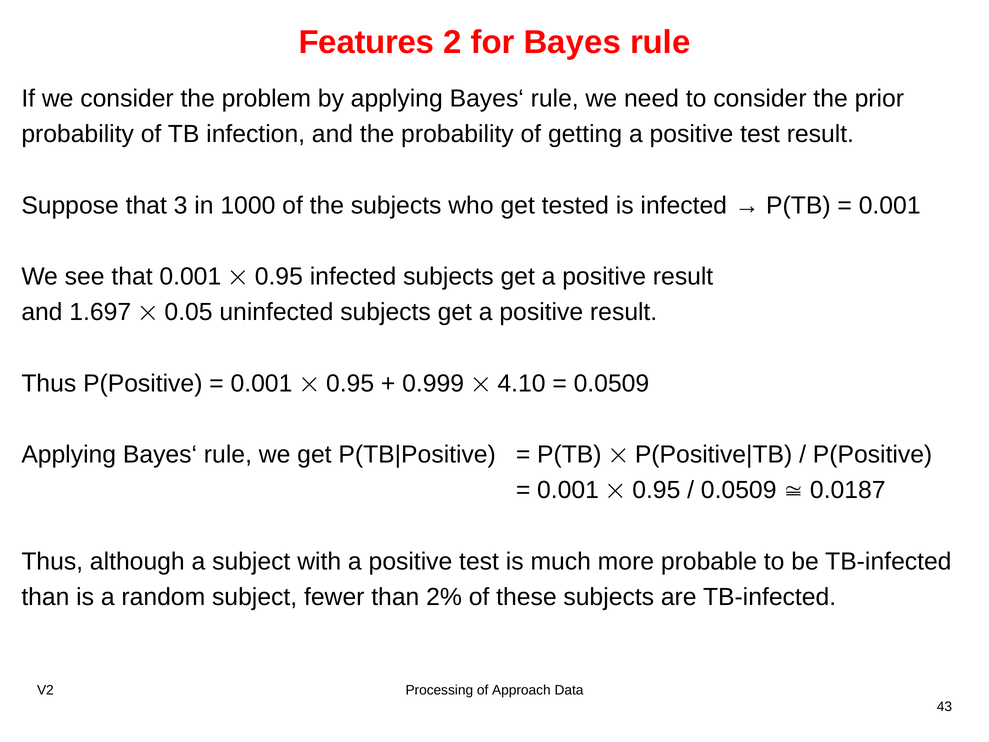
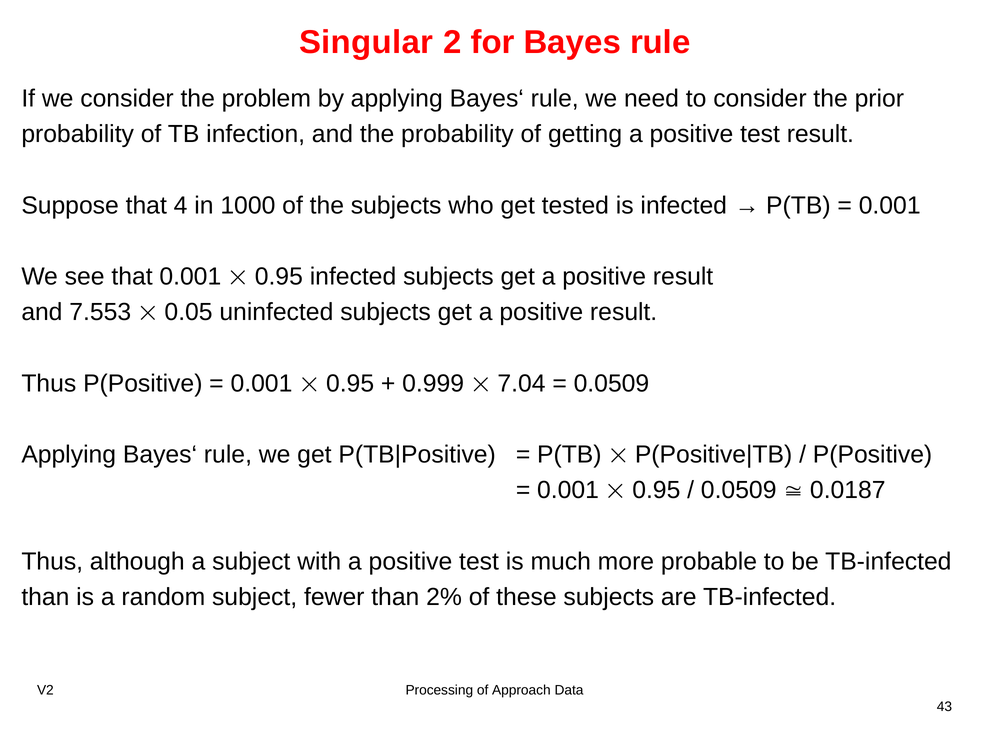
Features: Features -> Singular (366, 42)
3: 3 -> 4 (181, 205)
1.697: 1.697 -> 7.553 (100, 312)
4.10: 4.10 -> 7.04 (522, 383)
